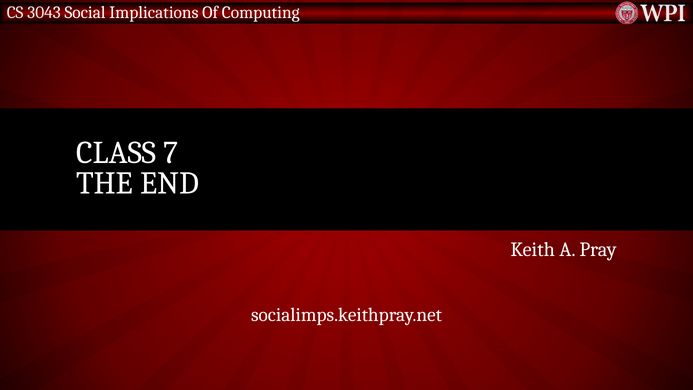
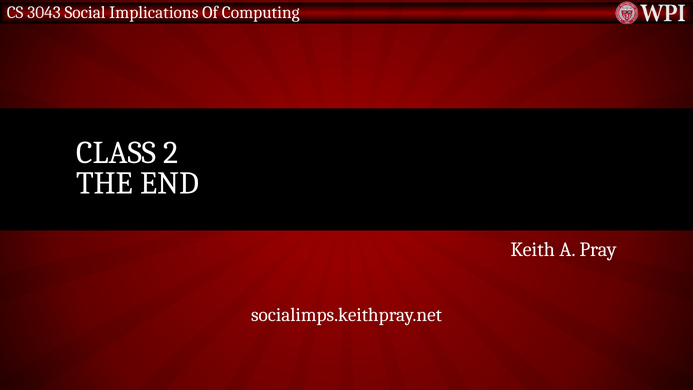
7: 7 -> 2 (171, 153)
